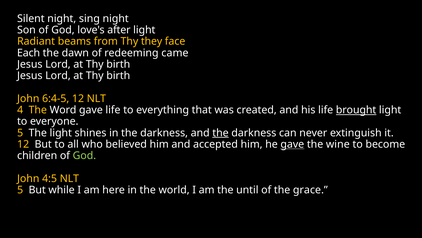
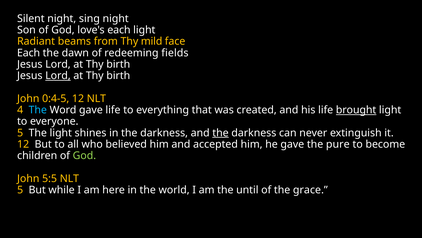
love's after: after -> each (119, 30)
they: they -> mild (152, 41)
came: came -> fields (175, 53)
Lord underline: none -> present (58, 76)
6:4-5: 6:4-5 -> 0:4-5 (56, 98)
The colour: yellow -> light blue (38, 110)
gave underline: present -> none (292, 144)
wine: wine -> pure (338, 144)
4:5: 4:5 -> 5:5 (50, 178)
